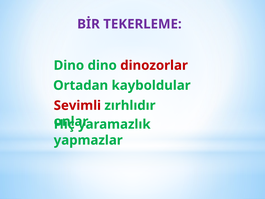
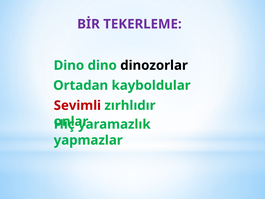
dinozorlar colour: red -> black (154, 65)
